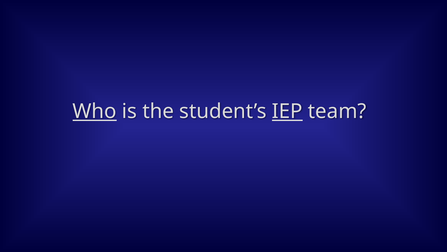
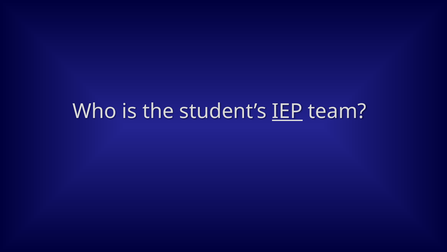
Who underline: present -> none (95, 111)
